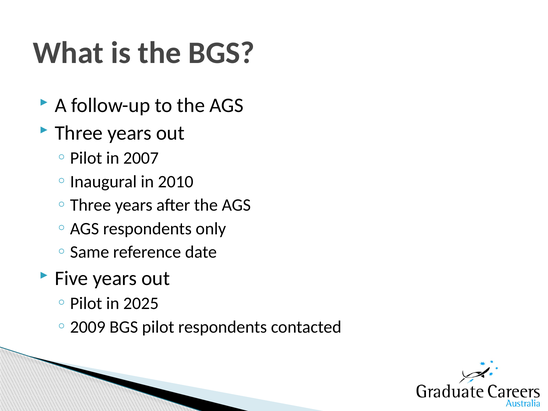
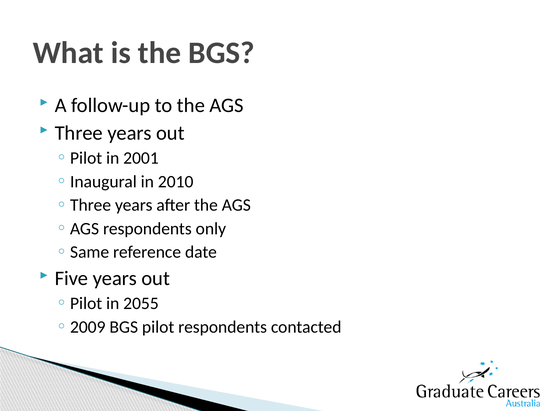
2007: 2007 -> 2001 (141, 158)
2025: 2025 -> 2055 (141, 303)
